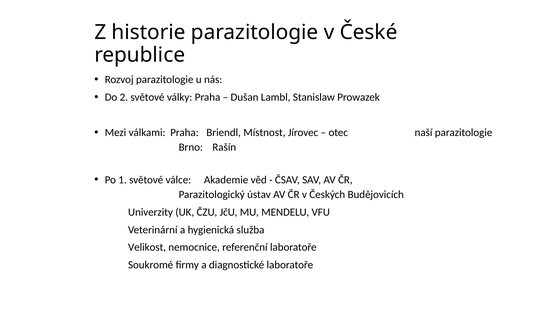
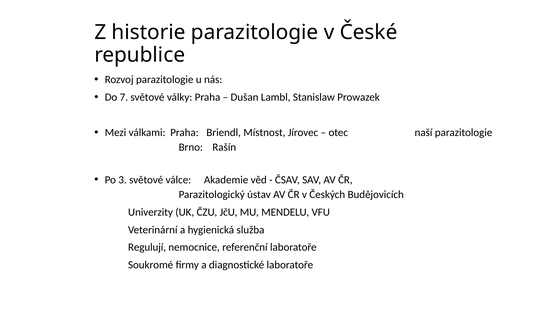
2: 2 -> 7 (124, 97)
1: 1 -> 3 (123, 180)
Velikost: Velikost -> Regulují (147, 248)
